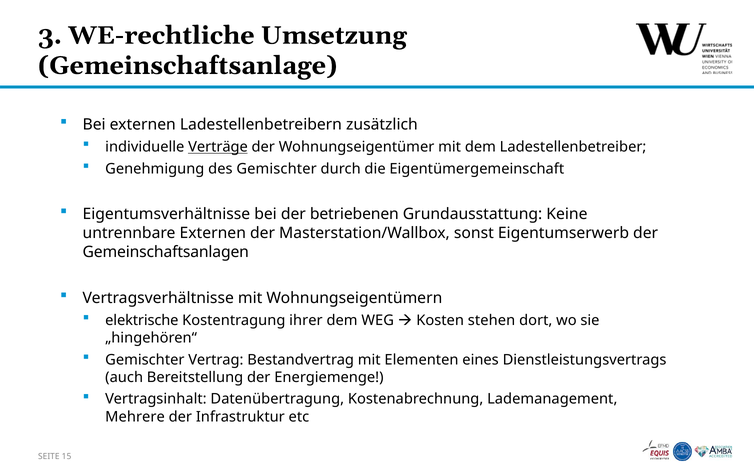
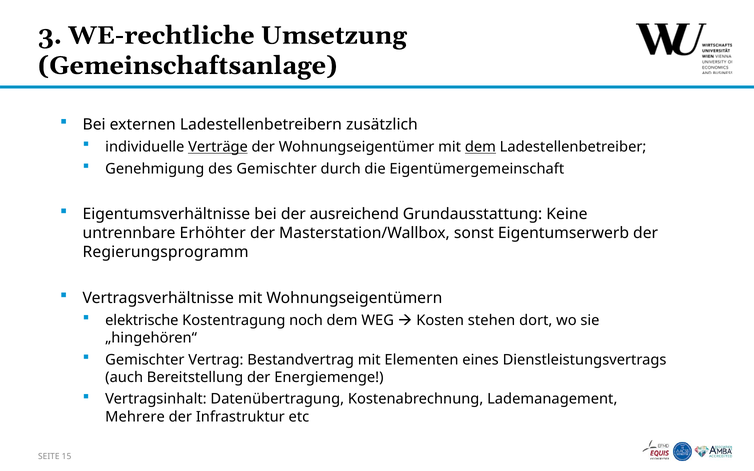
dem underline: none -> present (480, 147)
betriebenen: betriebenen -> ausreichend (354, 214)
untrennbare Externen: Externen -> Erhöhter (213, 233)
Gemeinschaftsanlagen: Gemeinschaftsanlagen -> Regierungsprogramm (166, 252)
ihrer: ihrer -> noch (306, 320)
